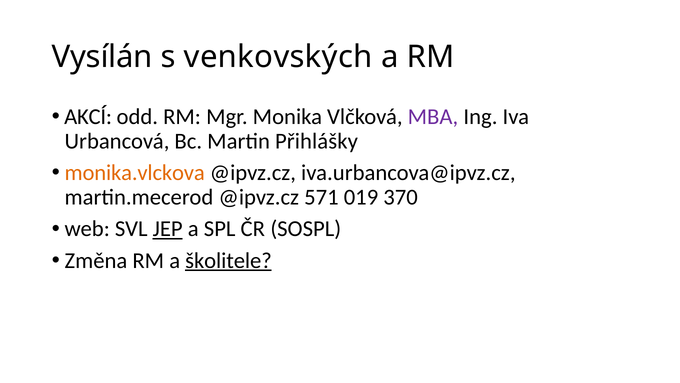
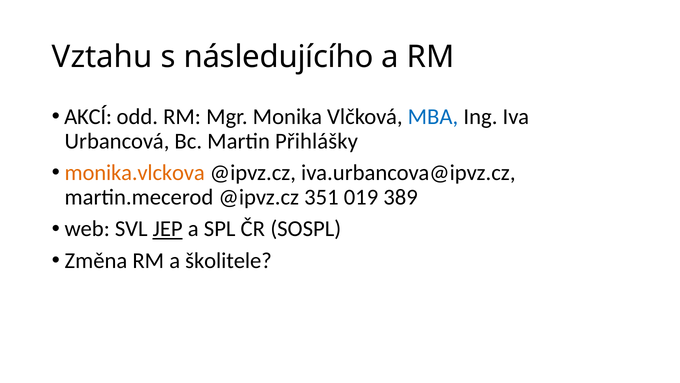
Vysílán: Vysílán -> Vztahu (102, 57)
venkovských: venkovských -> následujícího (279, 57)
MBA colour: purple -> blue (433, 116)
571: 571 -> 351 (321, 197)
370: 370 -> 389 (401, 197)
školitele underline: present -> none (228, 260)
